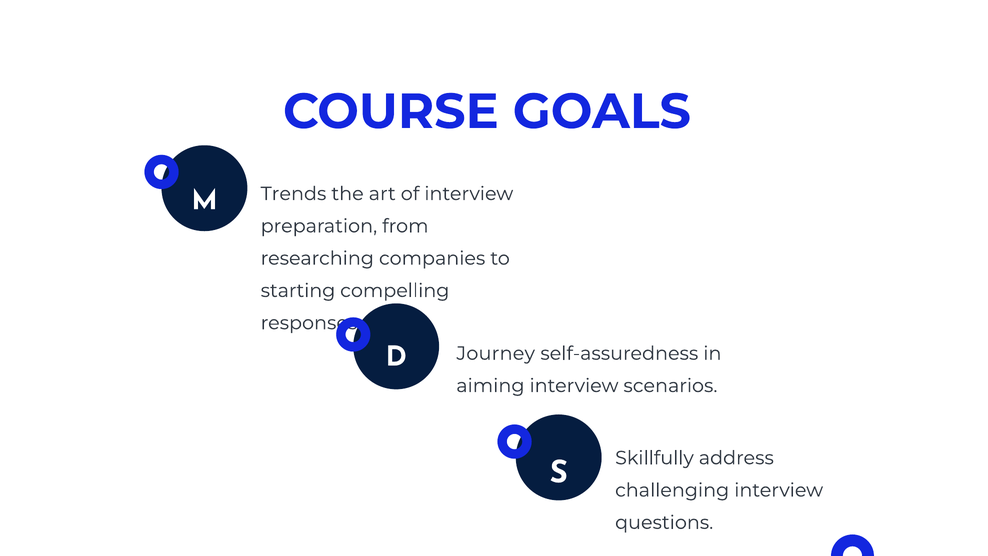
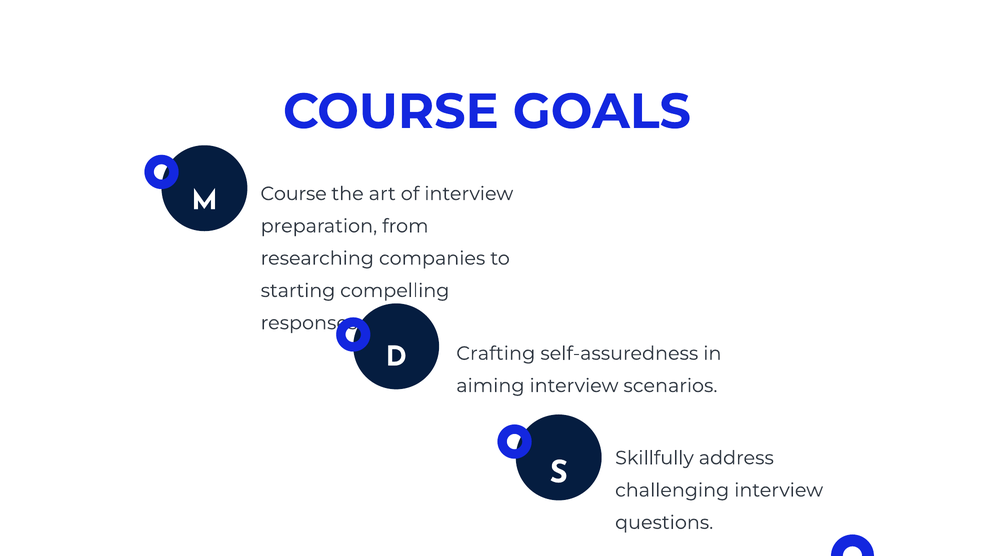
Trends: Trends -> Course (294, 194)
Journey: Journey -> Crafting (496, 353)
